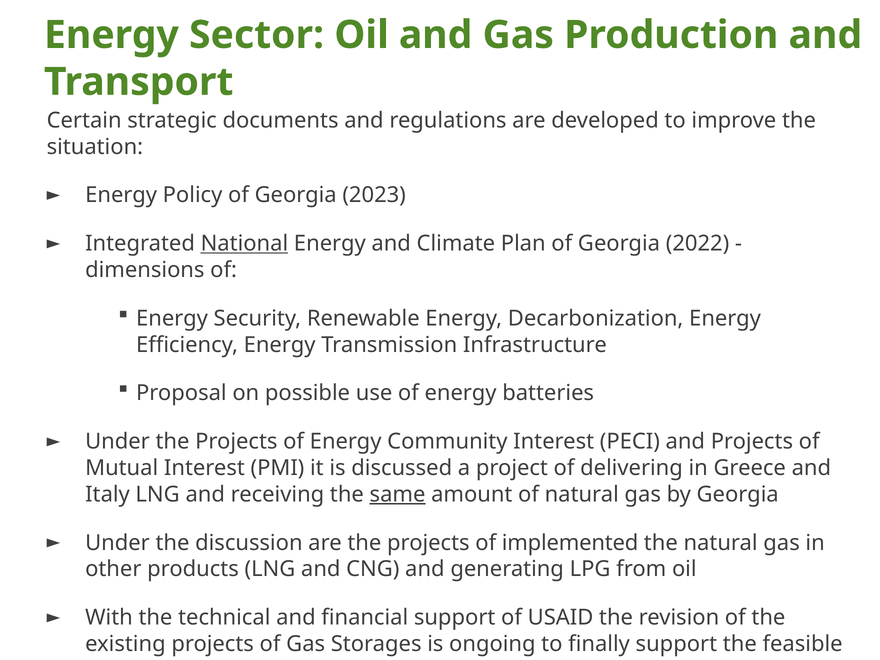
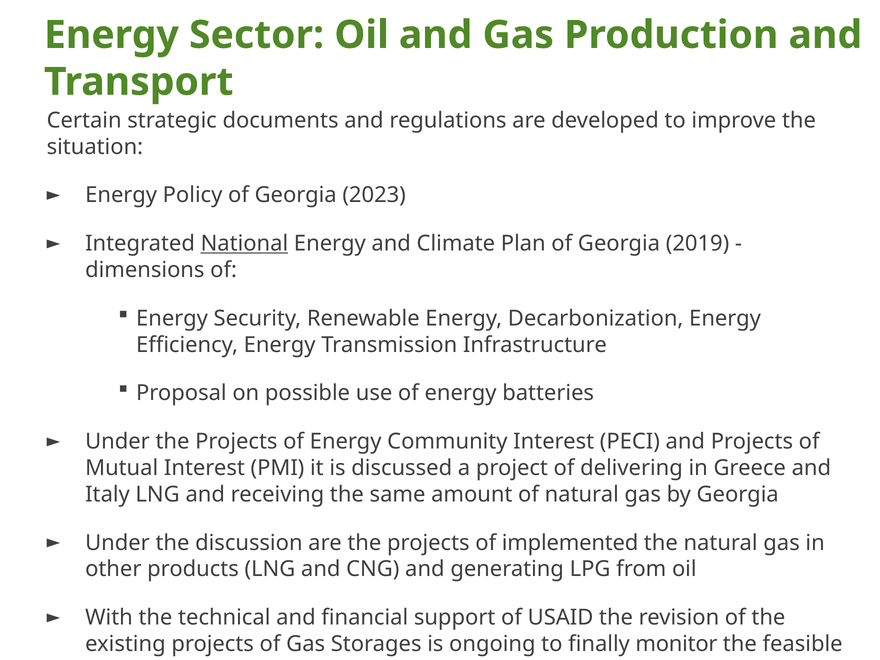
2022: 2022 -> 2019 (698, 244)
same underline: present -> none (398, 494)
finally support: support -> monitor (676, 644)
